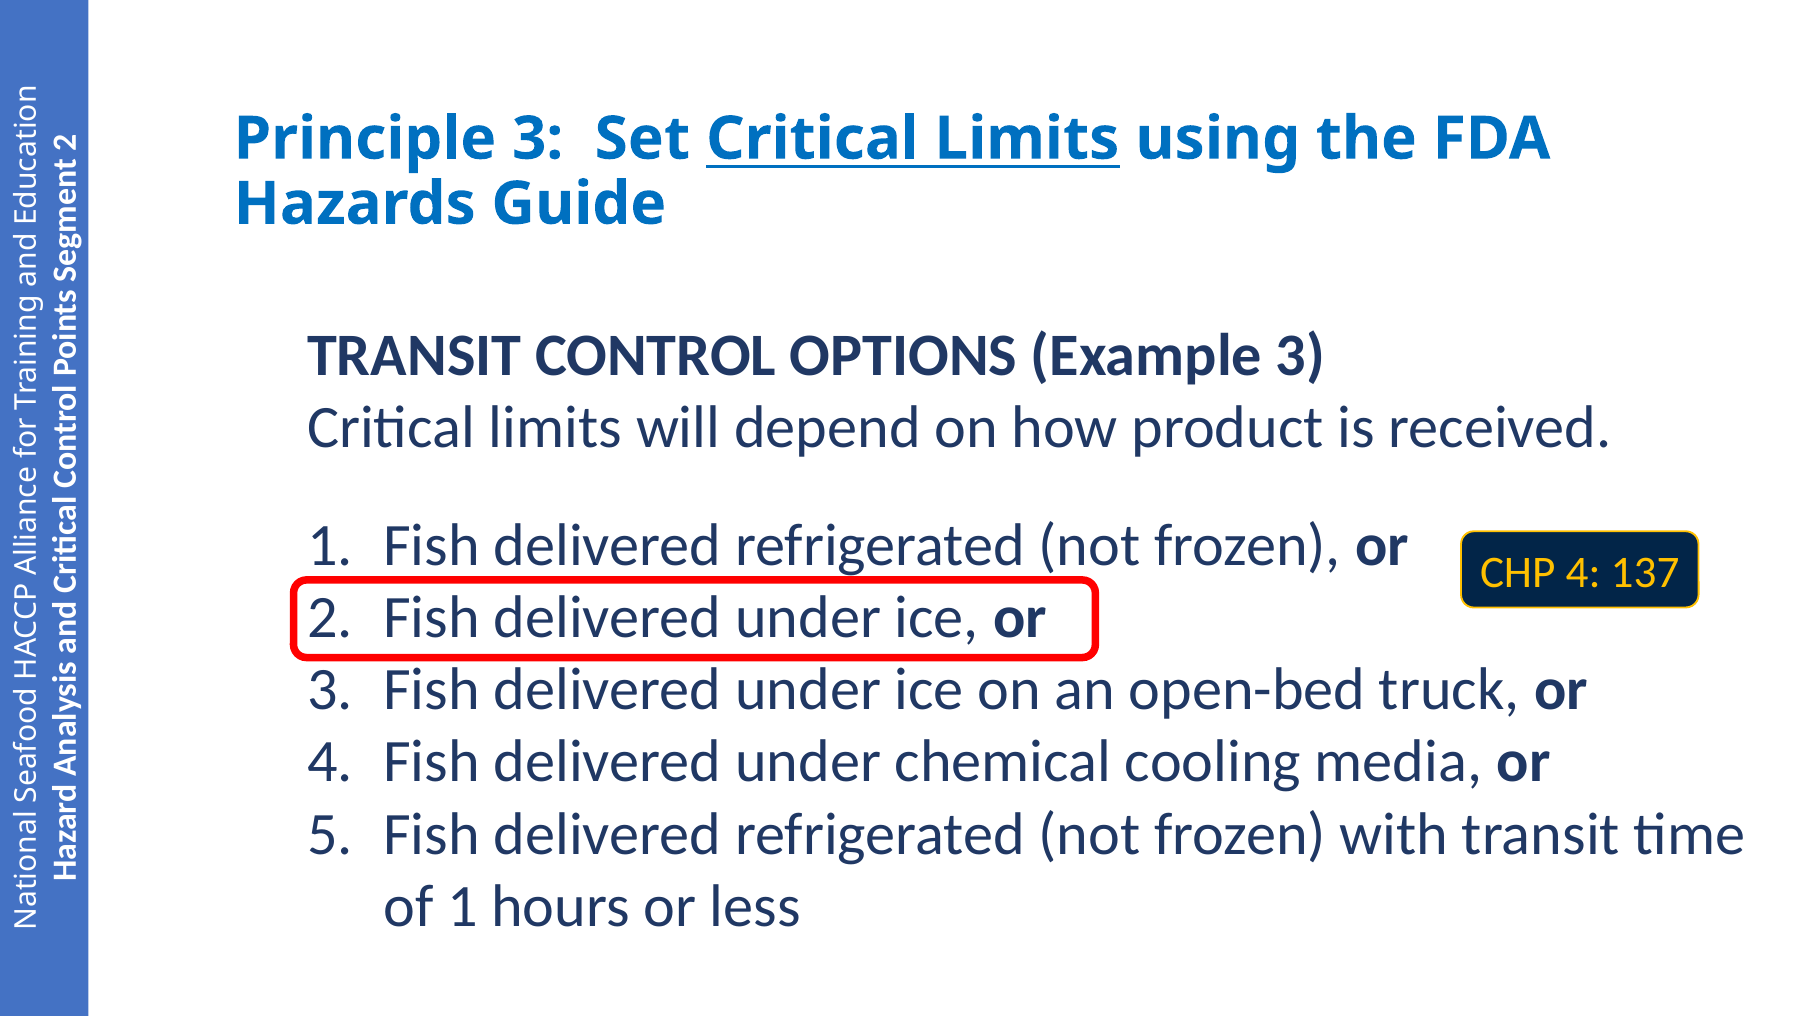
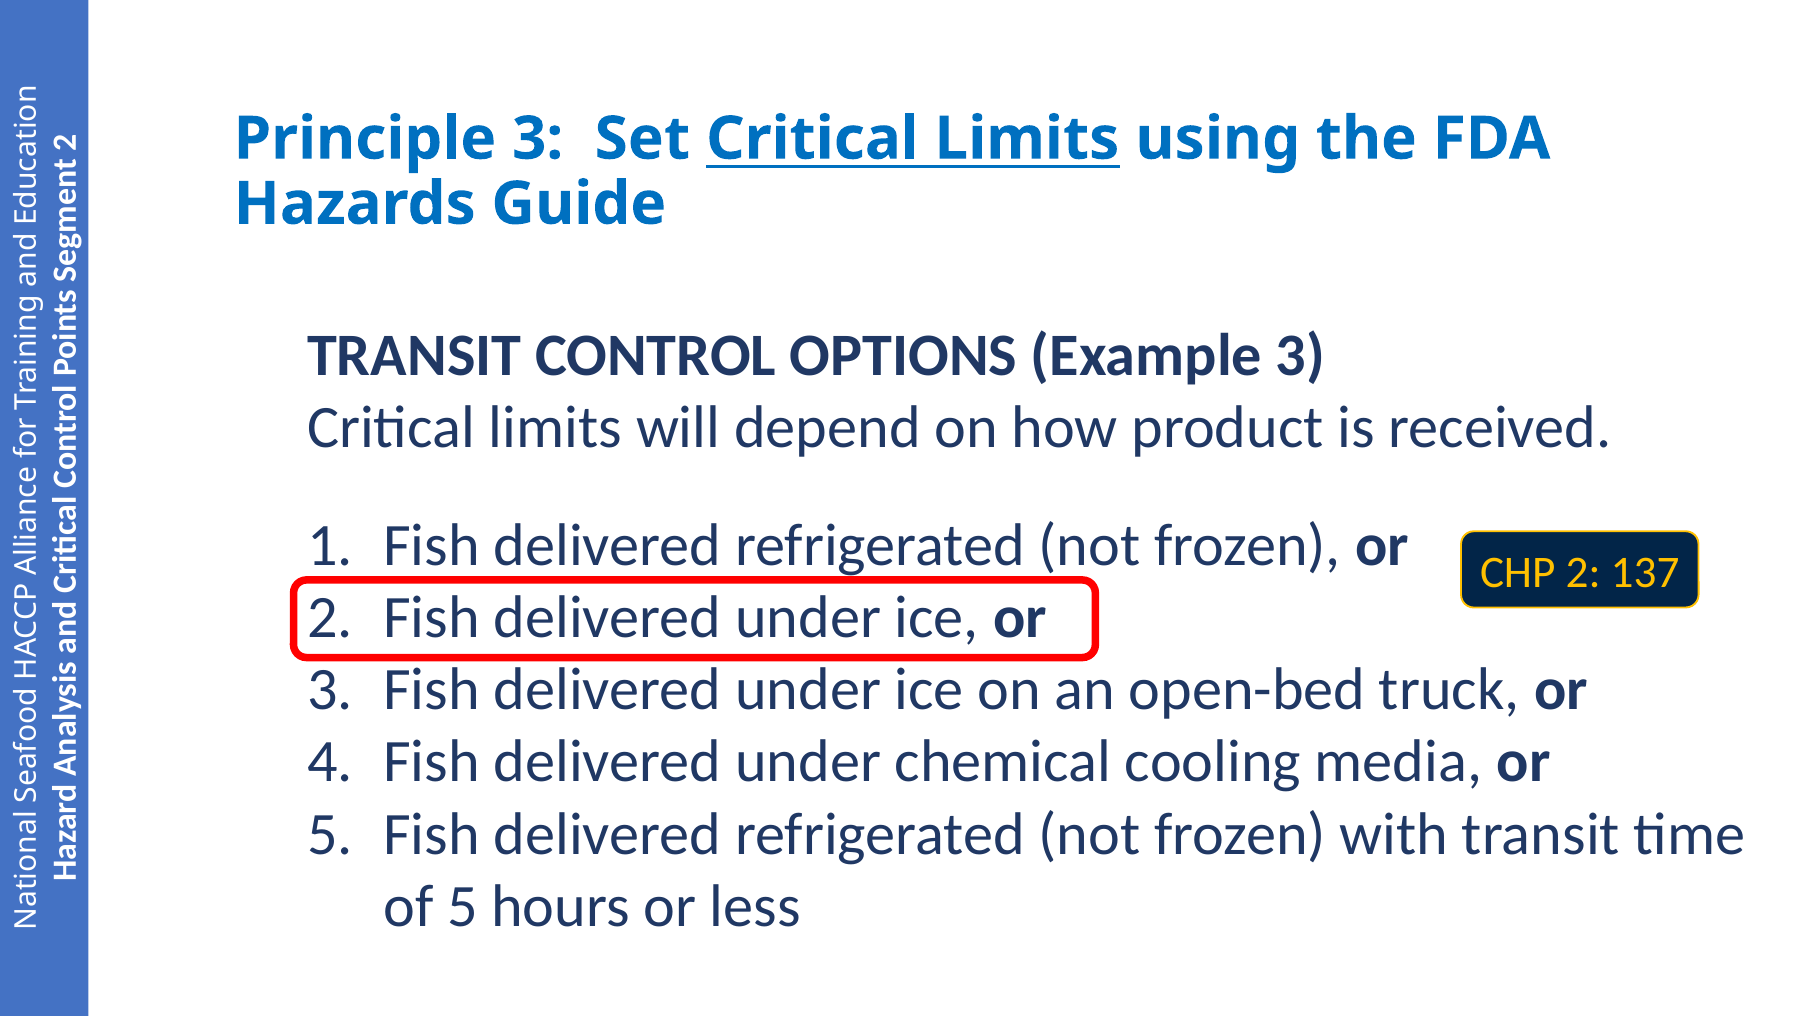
CHP 4: 4 -> 2 (1583, 573)
of 1: 1 -> 5 (462, 907)
